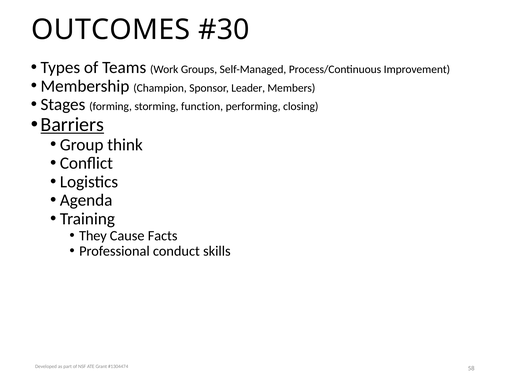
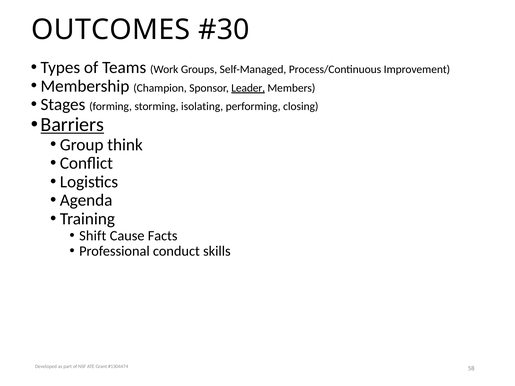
Leader underline: none -> present (248, 88)
function: function -> isolating (202, 107)
They: They -> Shift (93, 236)
